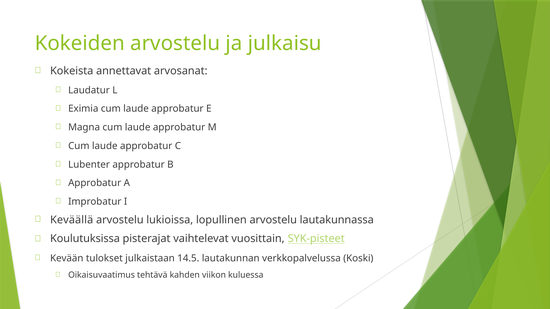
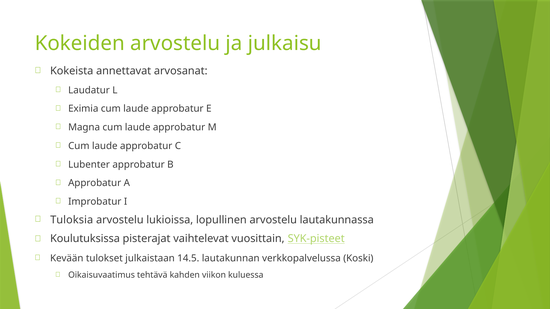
Keväällä: Keväällä -> Tuloksia (72, 220)
